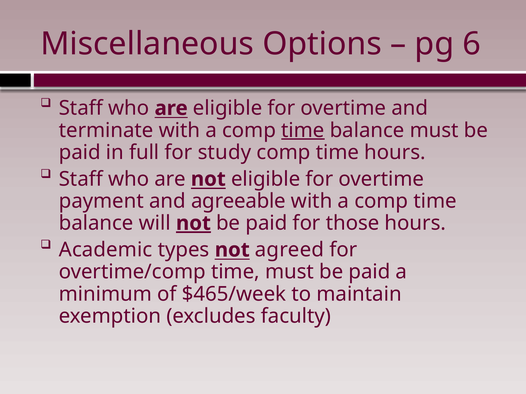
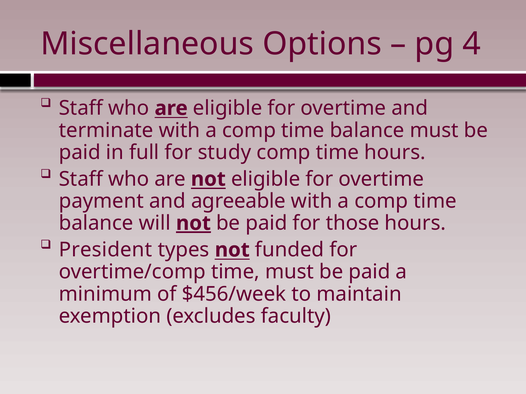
6: 6 -> 4 (472, 44)
time underline: present -> none (303, 130)
Academic: Academic -> President (106, 250)
agreed: agreed -> funded (290, 250)
$465/week: $465/week -> $456/week (234, 294)
